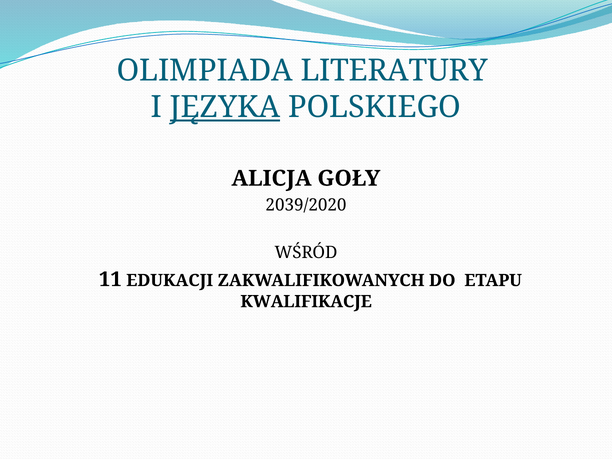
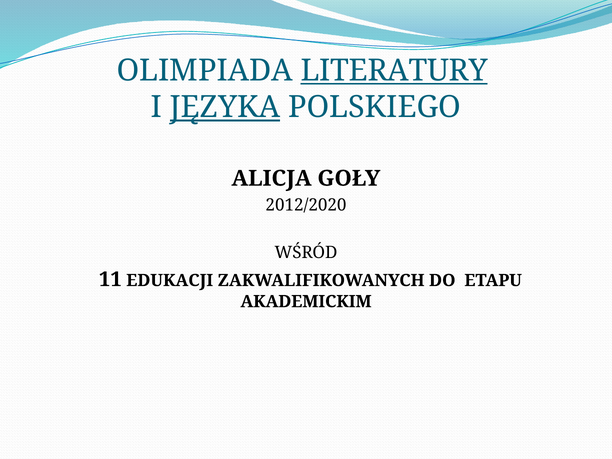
LITERATURY underline: none -> present (394, 71)
2039/2020: 2039/2020 -> 2012/2020 (306, 205)
KWALIFIKACJE: KWALIFIKACJE -> AKADEMICKIM (306, 302)
